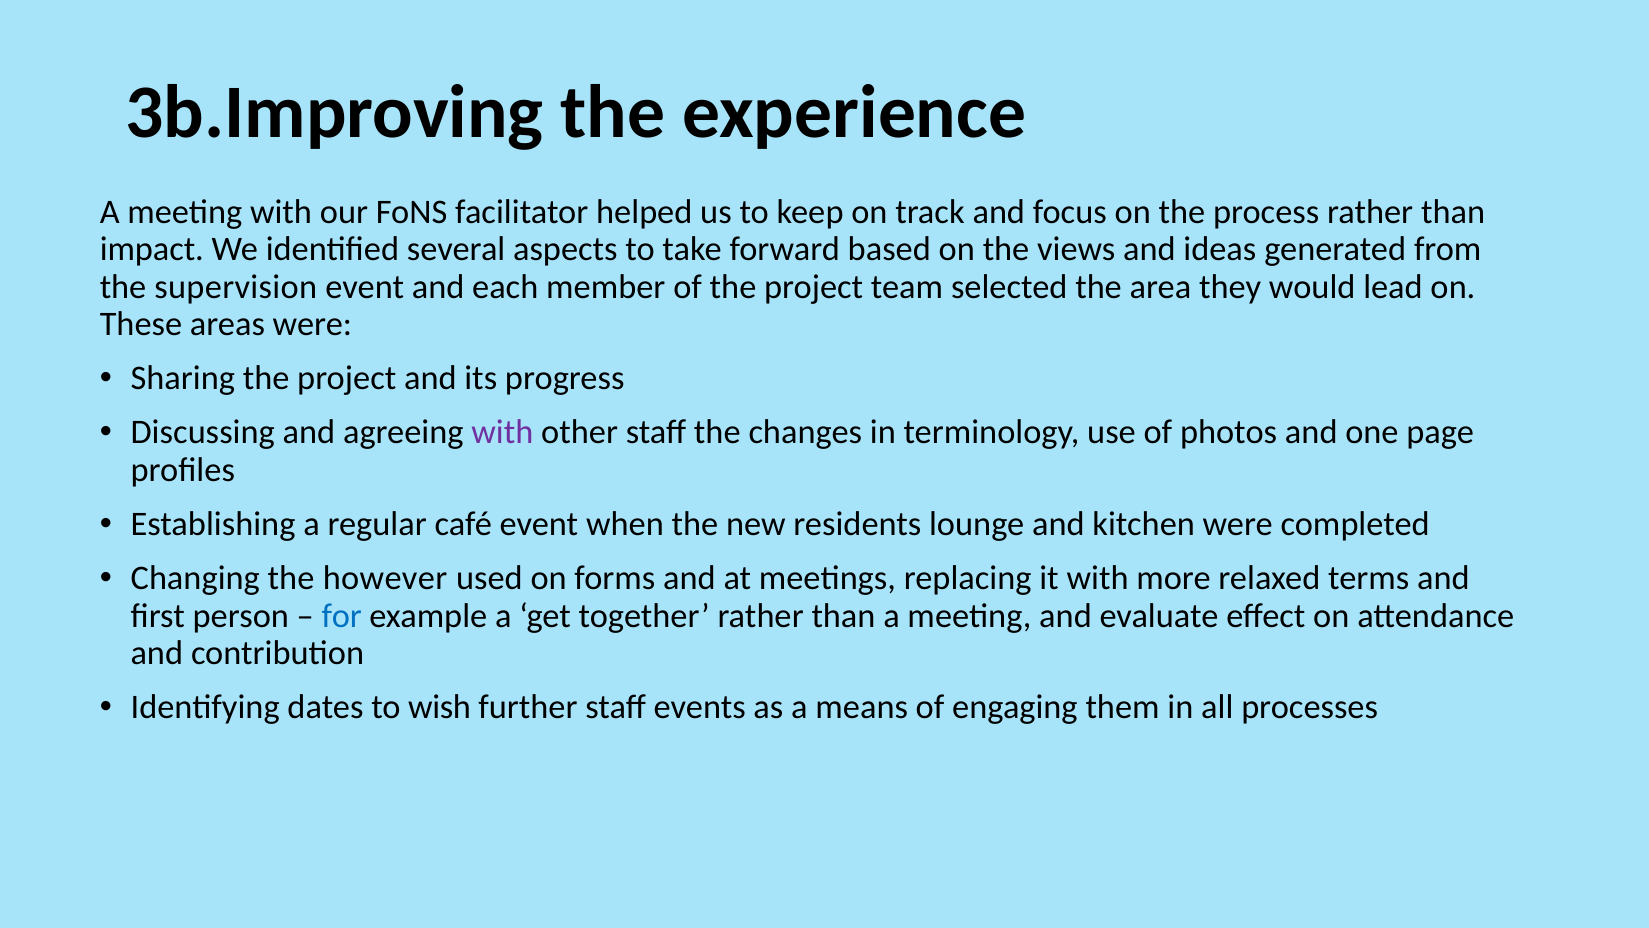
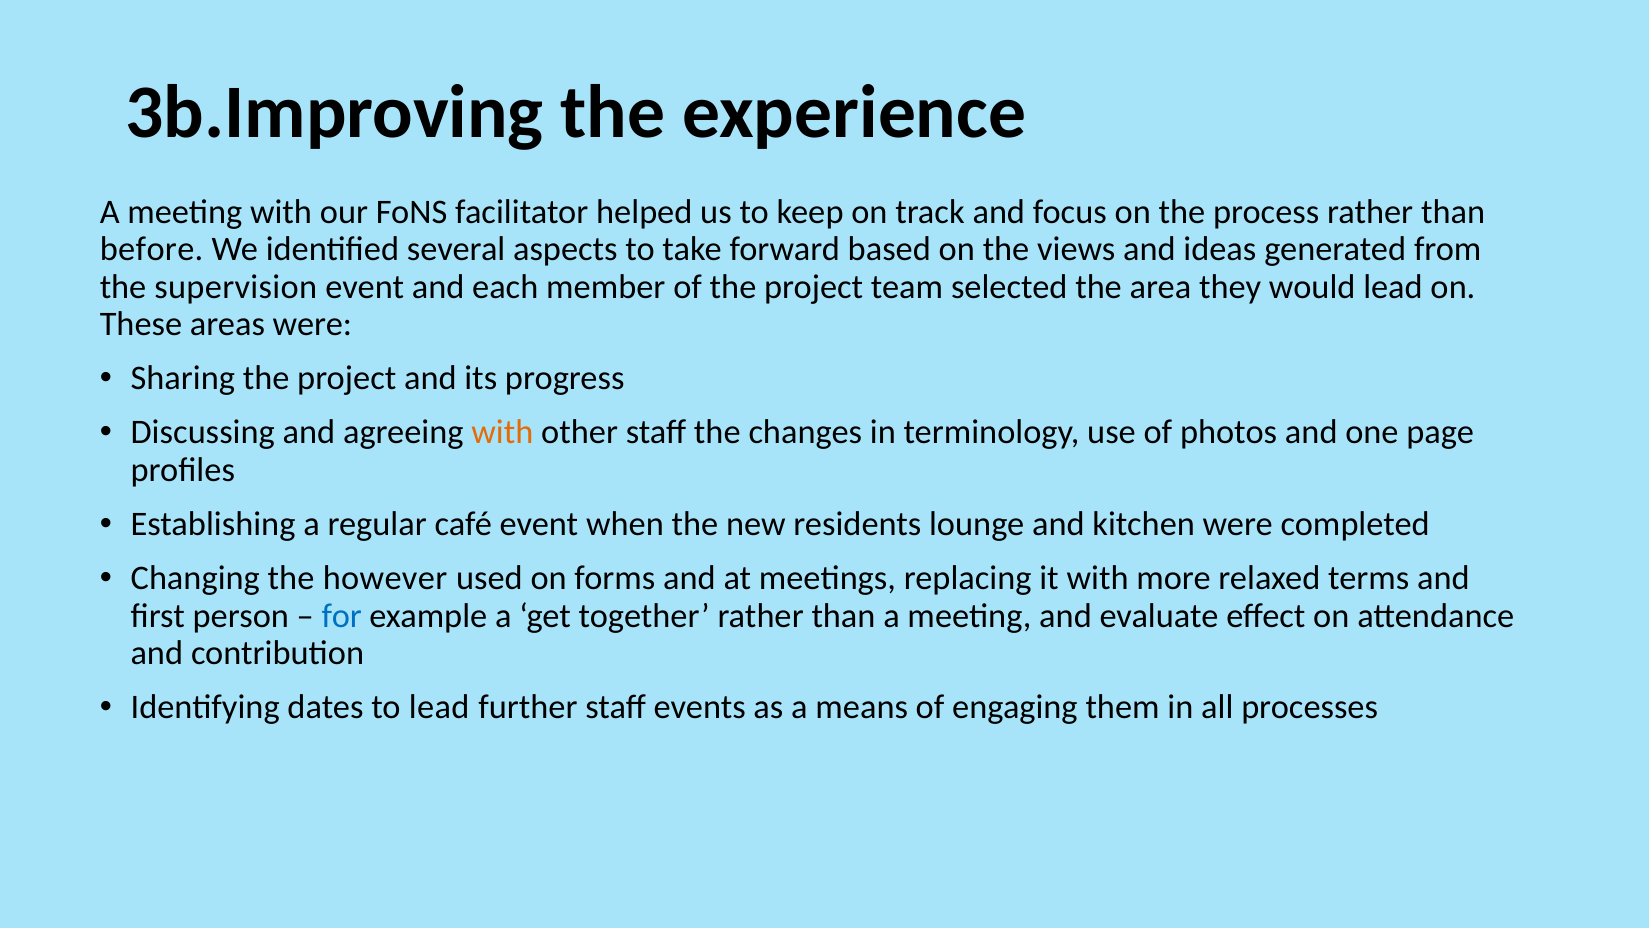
impact: impact -> before (152, 249)
with colour: purple -> orange (502, 432)
to wish: wish -> lead (439, 707)
